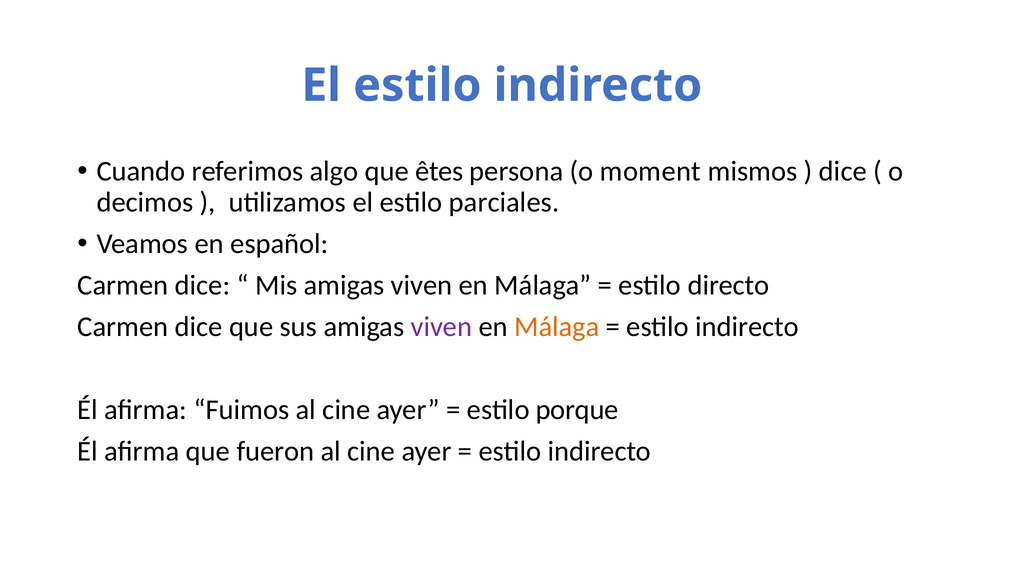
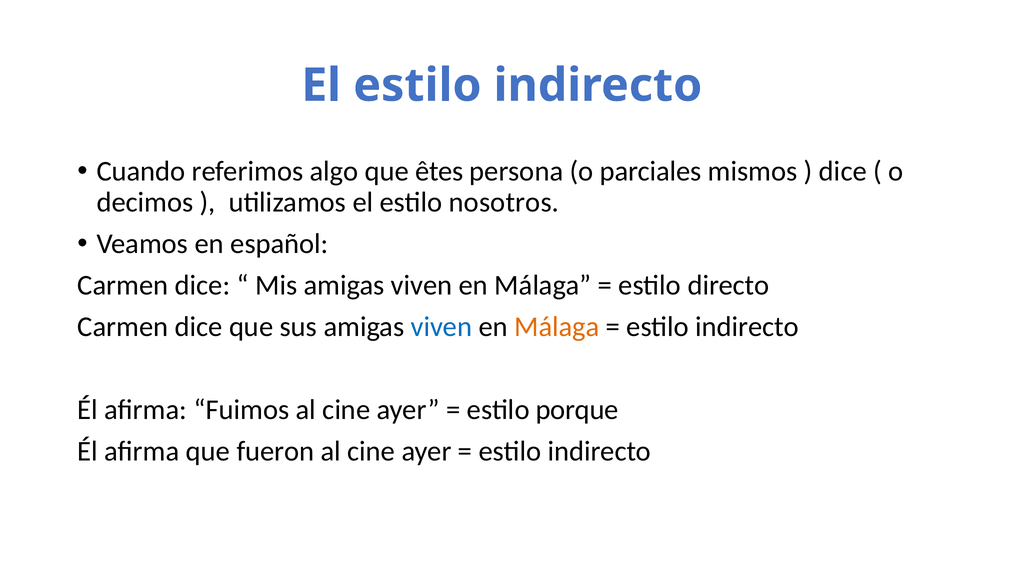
moment: moment -> parciales (651, 171)
parciales: parciales -> nosotros (504, 202)
viven colour: purple -> blue (441, 327)
